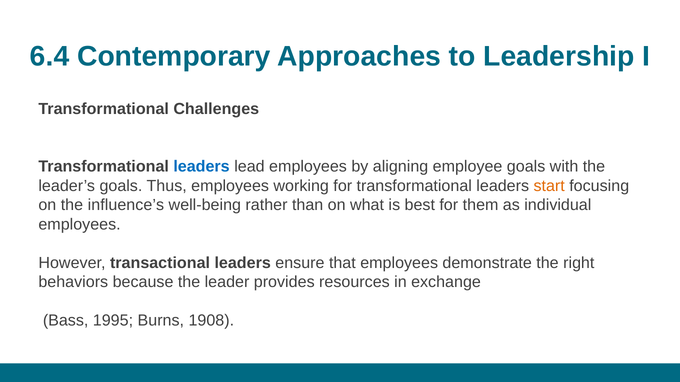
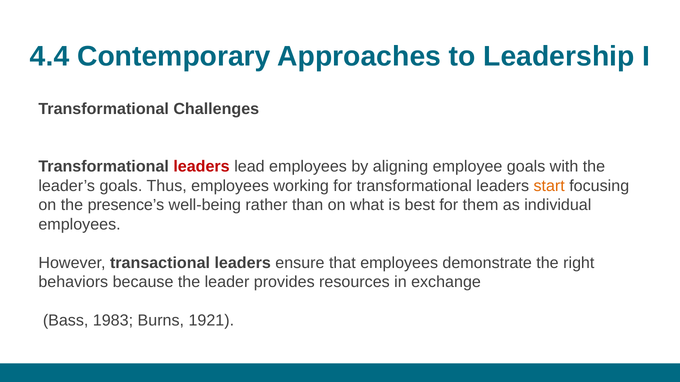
6.4: 6.4 -> 4.4 (50, 56)
leaders colour: blue -> red (202, 167)
influence’s: influence’s -> presence’s (126, 205)
1995: 1995 -> 1983 (113, 321)
1908: 1908 -> 1921 (211, 321)
